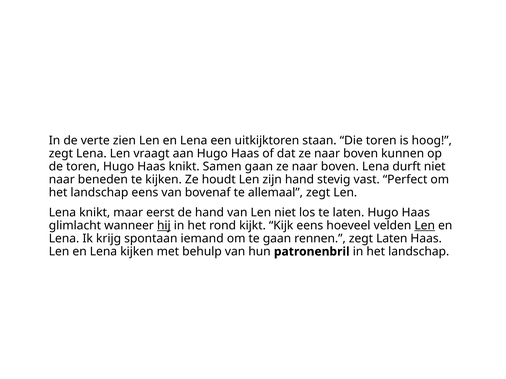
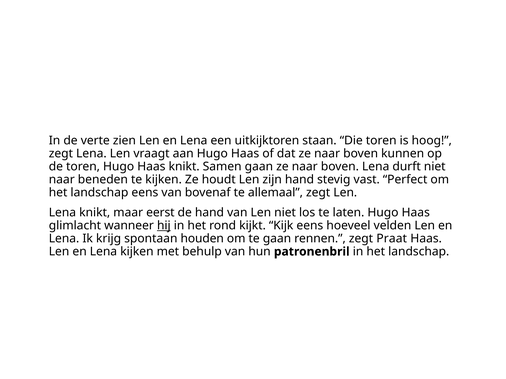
Len underline: present -> none (425, 226)
iemand: iemand -> houden (202, 239)
zegt Laten: Laten -> Praat (392, 239)
